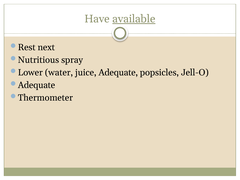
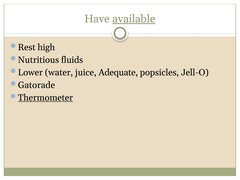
next: next -> high (46, 47)
spray: spray -> fluids (72, 60)
Adequate: Adequate -> Gatorade (36, 85)
Thermometer underline: none -> present (45, 98)
